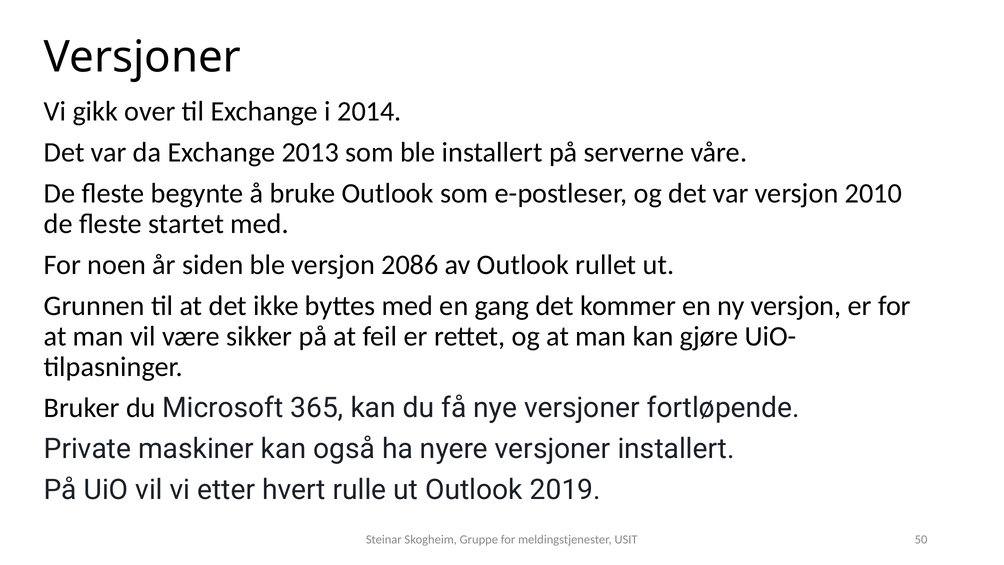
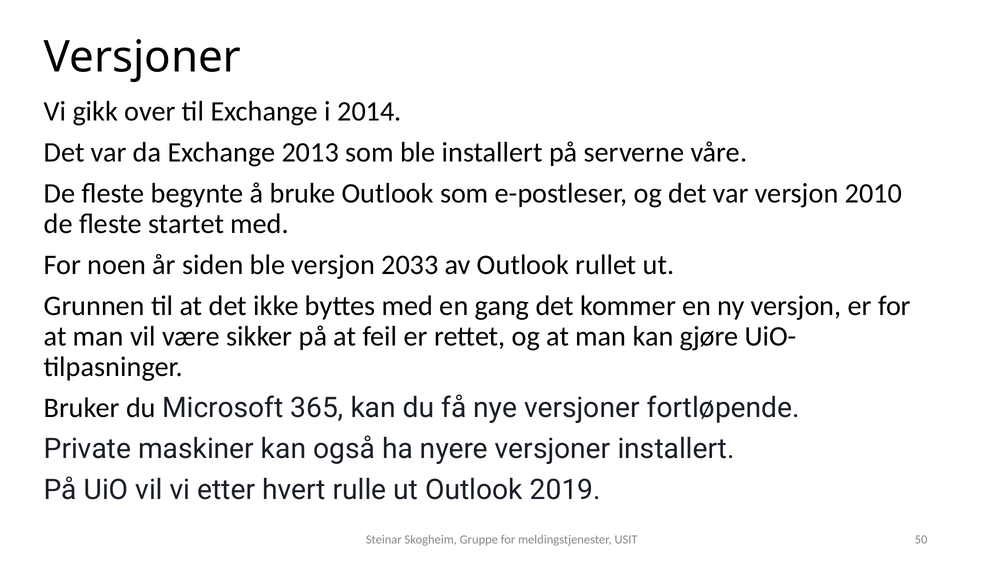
2086: 2086 -> 2033 (410, 265)
